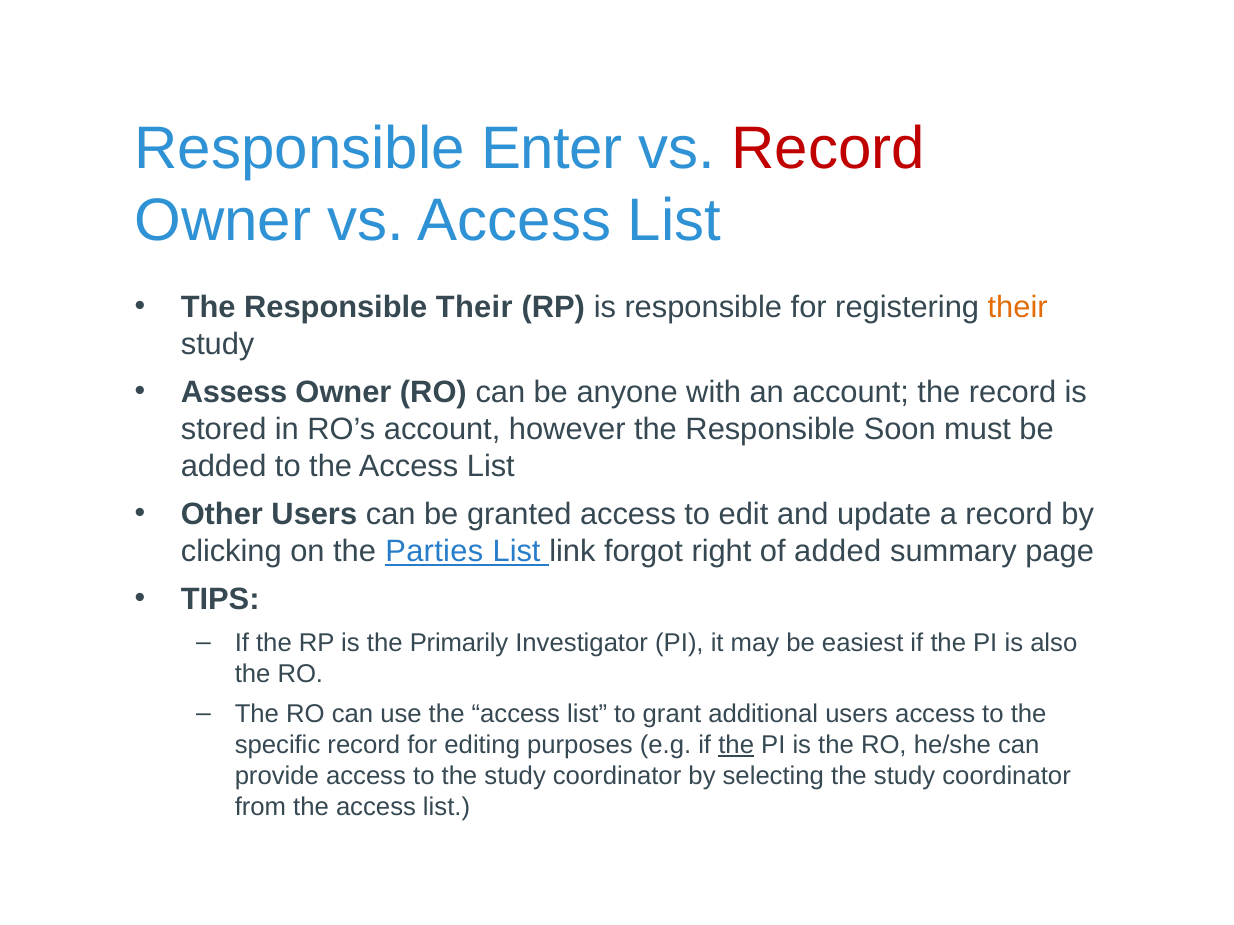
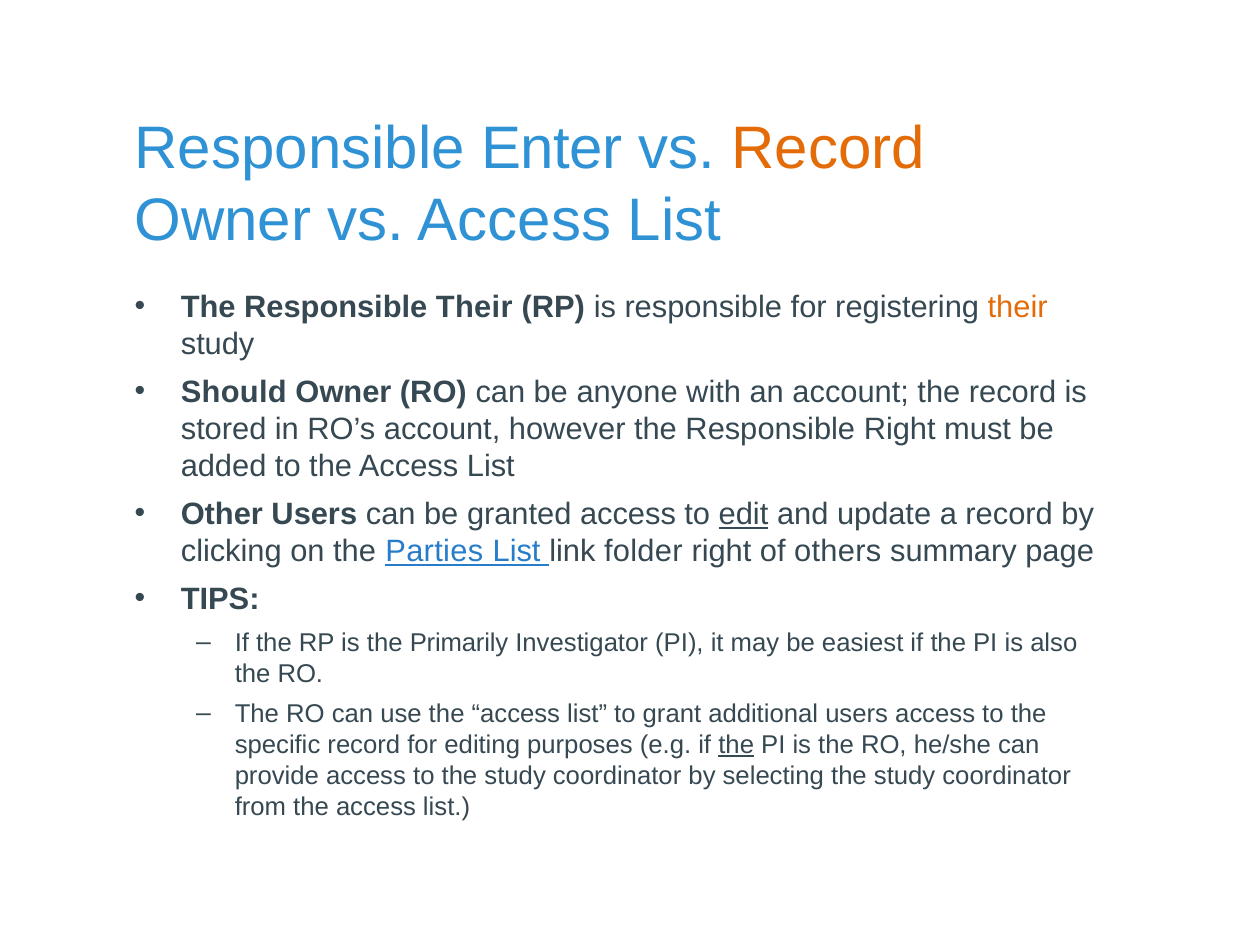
Record colour: red -> orange (828, 148)
Assess: Assess -> Should (234, 393)
Responsible Soon: Soon -> Right (900, 430)
edit underline: none -> present (744, 515)
forgot: forgot -> folder (643, 552)
of added: added -> others (838, 552)
